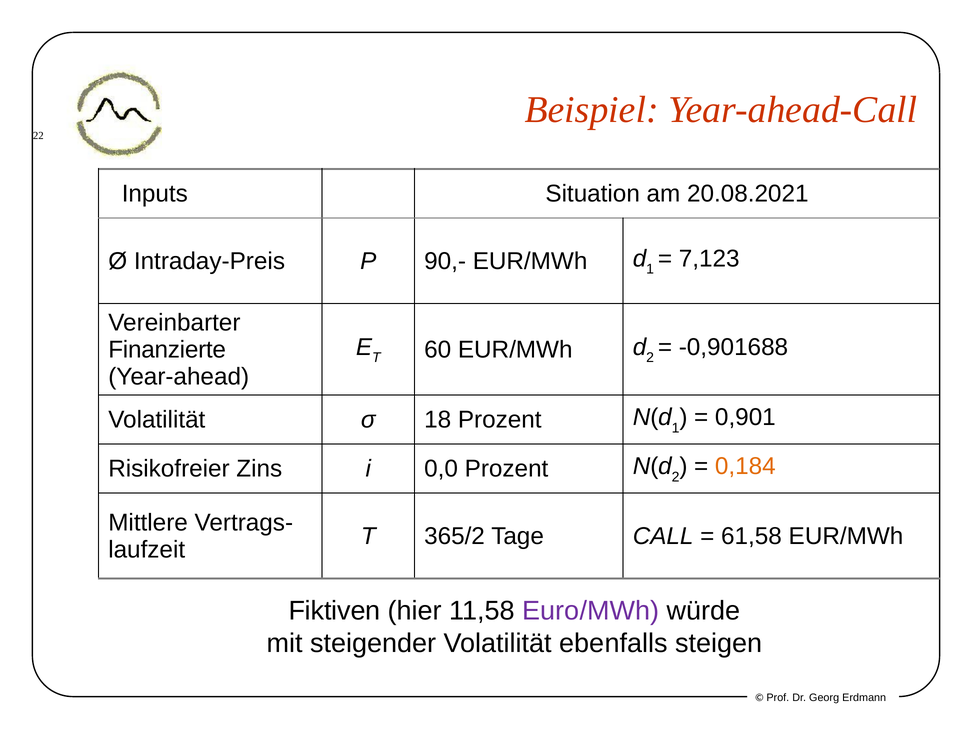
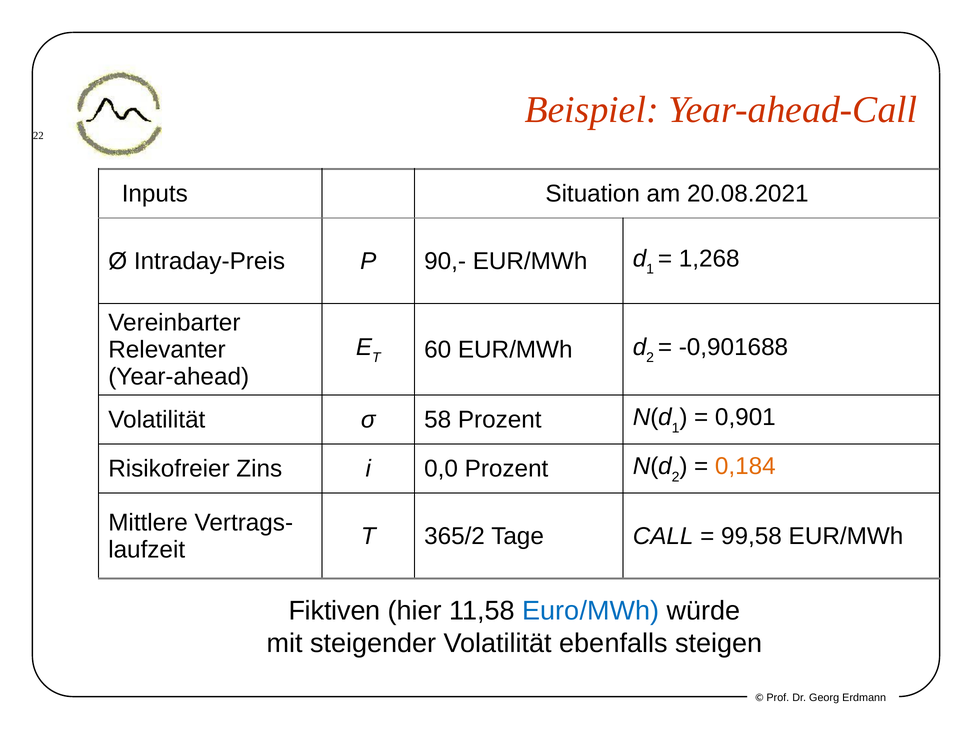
7,123: 7,123 -> 1,268 (709, 259)
Finanzierte: Finanzierte -> Relevanter (167, 350)
18: 18 -> 58 (438, 420)
61,58: 61,58 -> 99,58 (751, 536)
Euro/MWh colour: purple -> blue (591, 611)
